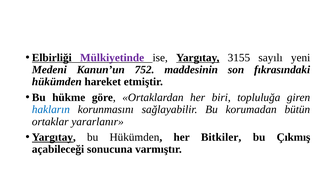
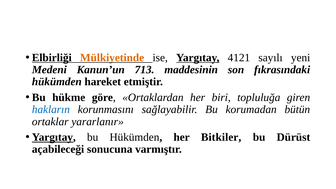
Mülkiyetinde colour: purple -> orange (112, 58)
3155: 3155 -> 4121 (239, 58)
752: 752 -> 713 (145, 70)
Çıkmış: Çıkmış -> Dürüst (293, 137)
